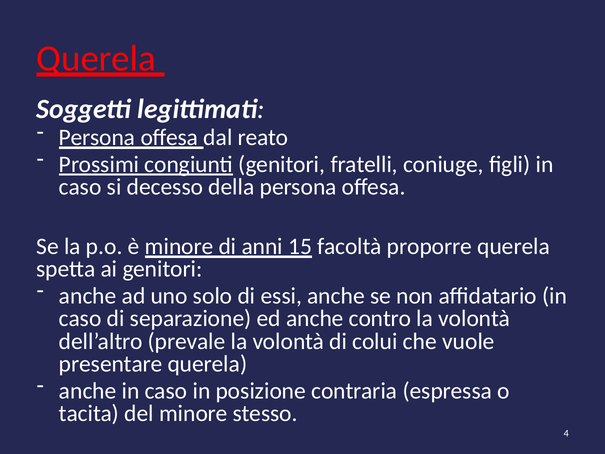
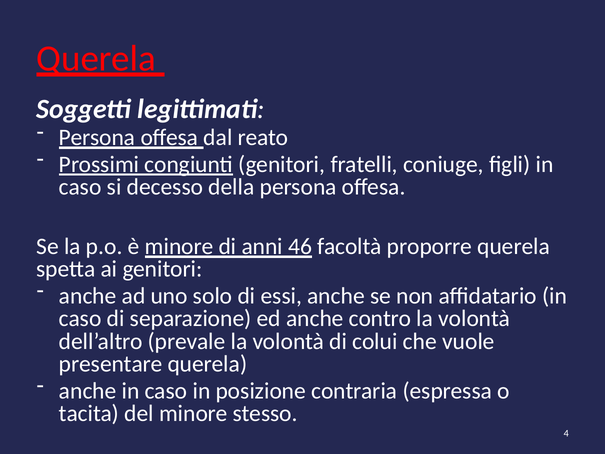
15: 15 -> 46 (300, 246)
